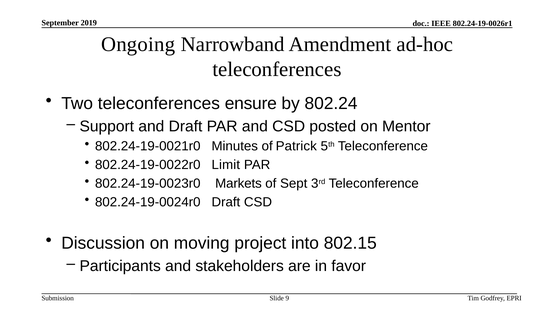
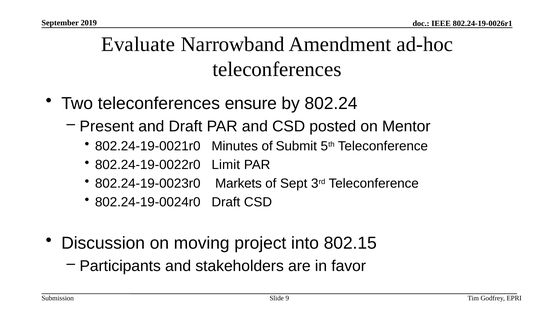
Ongoing: Ongoing -> Evaluate (138, 44)
Support: Support -> Present (107, 127)
Patrick: Patrick -> Submit (296, 146)
